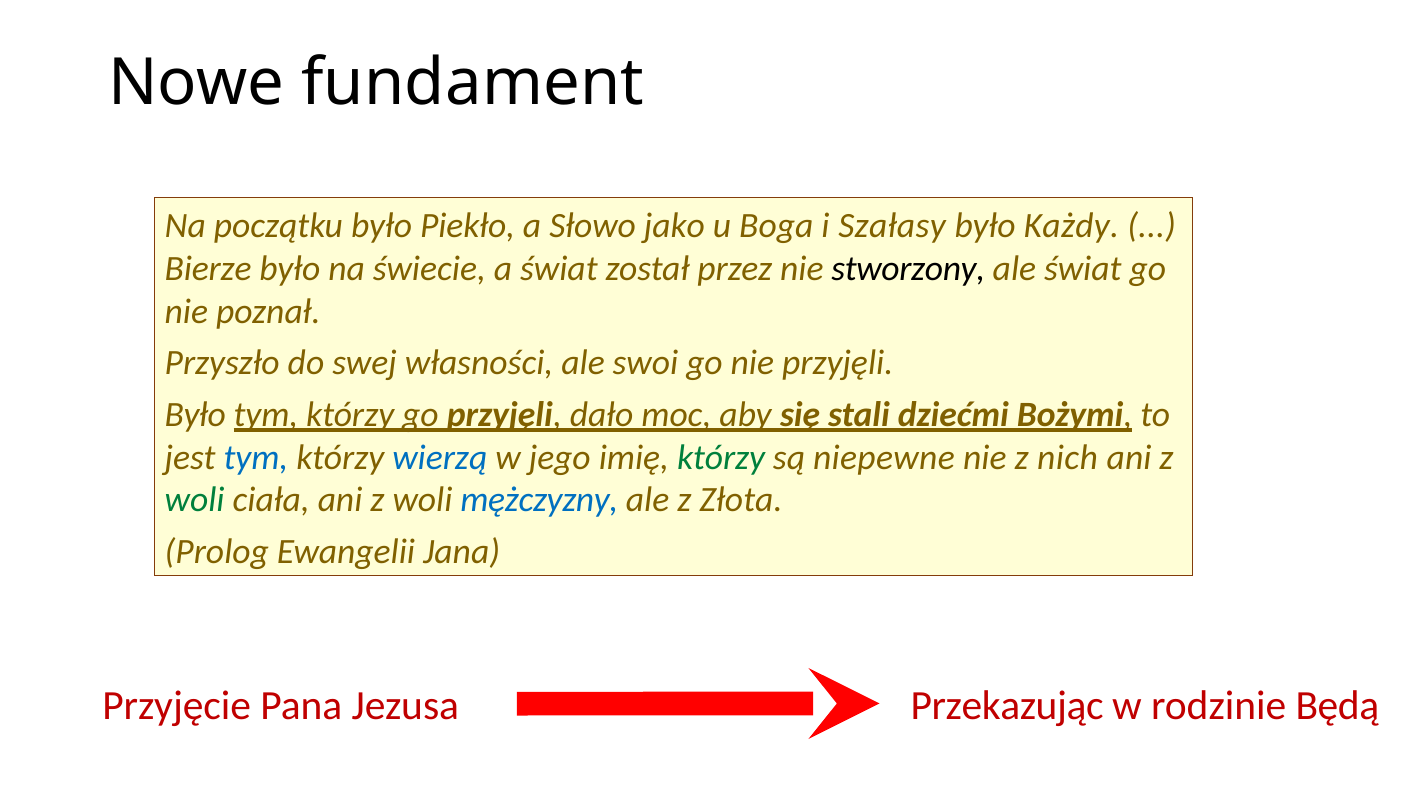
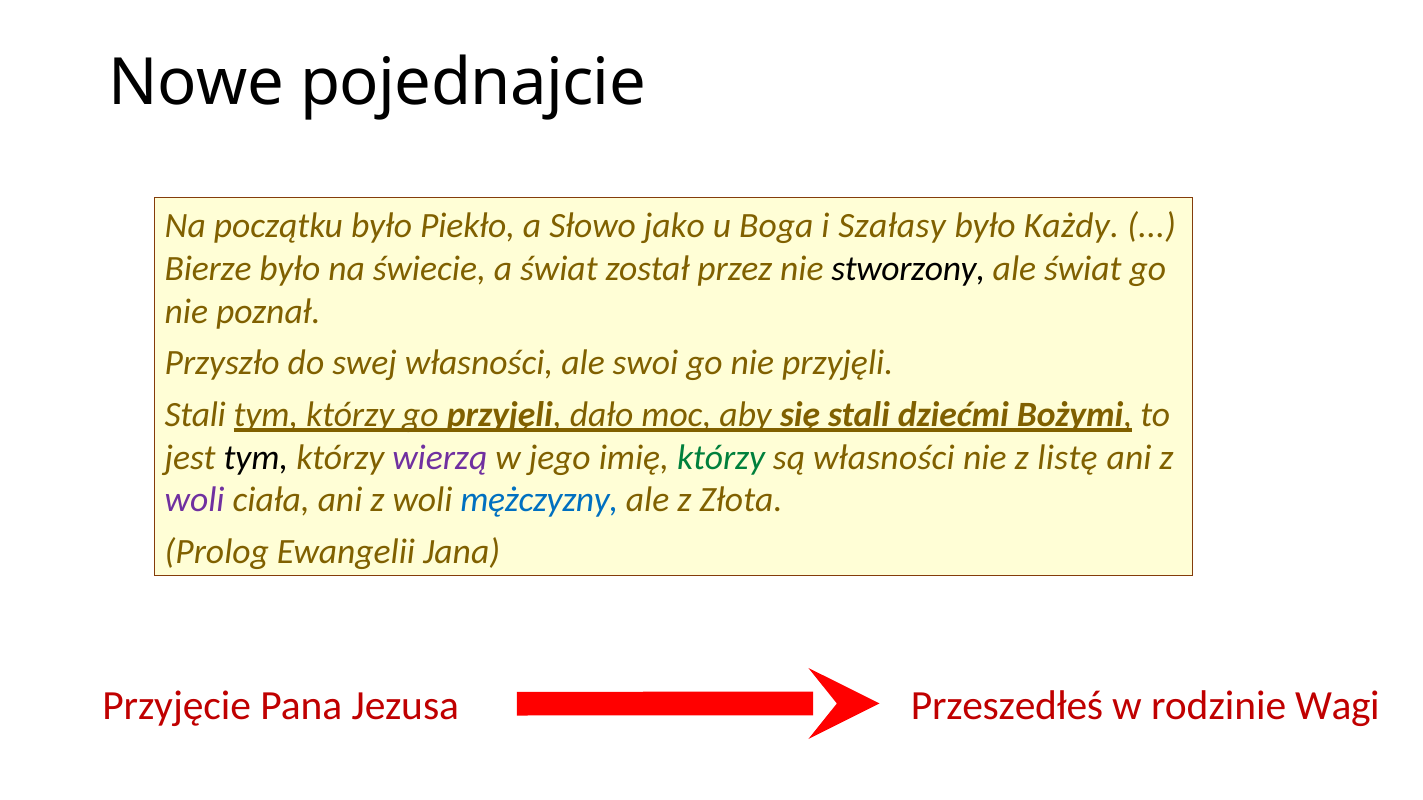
fundament: fundament -> pojednajcie (473, 83)
Było: Było -> Stali (195, 415)
tym colour: blue -> black (256, 458)
wierzą colour: blue -> purple (440, 458)
są niepewne: niepewne -> własności (884, 458)
nich: nich -> listę (1068, 458)
woli colour: green -> purple (195, 500)
Przekazując: Przekazując -> Przeszedłeś (1007, 706)
Będą: Będą -> Wagi (1337, 706)
